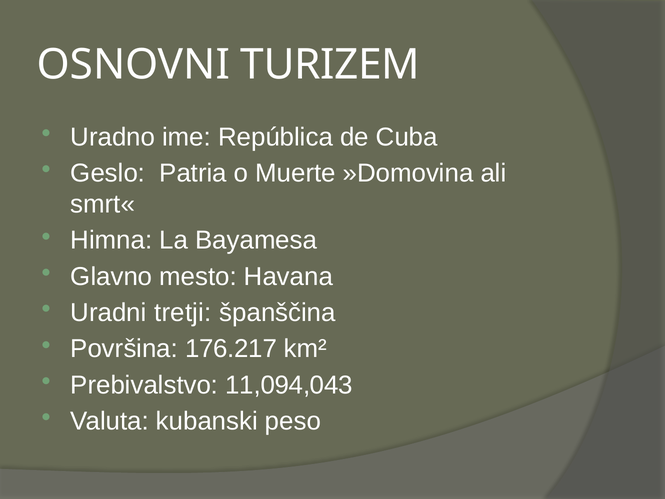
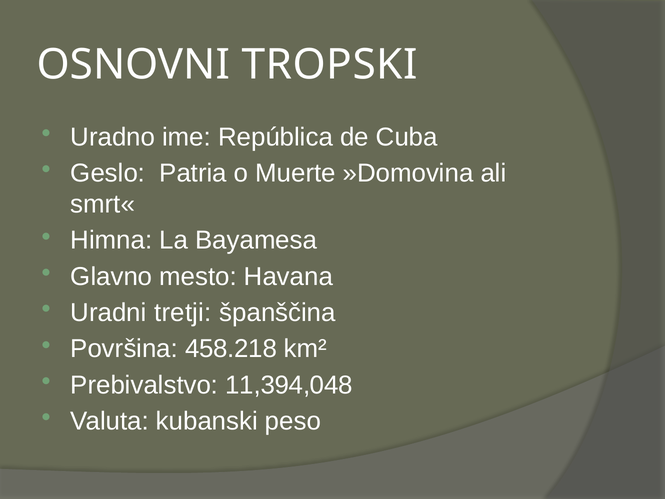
TURIZEM: TURIZEM -> TROPSKI (330, 64)
176.217: 176.217 -> 458.218 (231, 349)
11,094,043: 11,094,043 -> 11,394,048 (289, 385)
